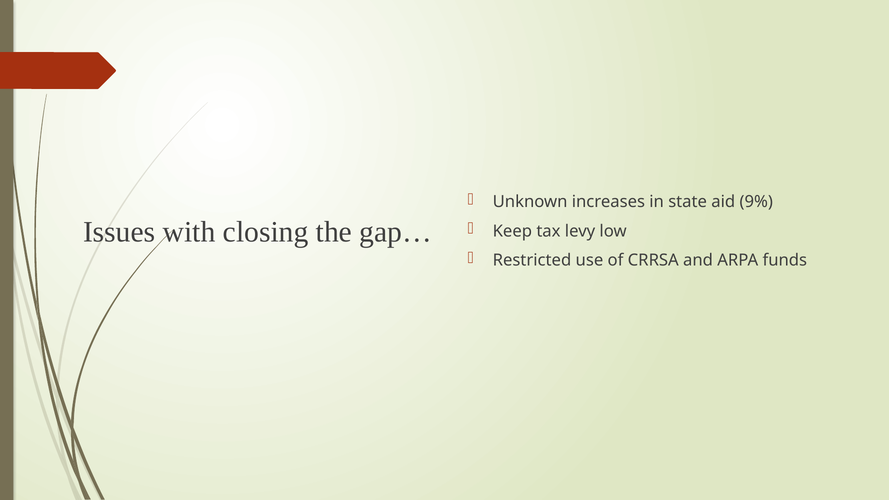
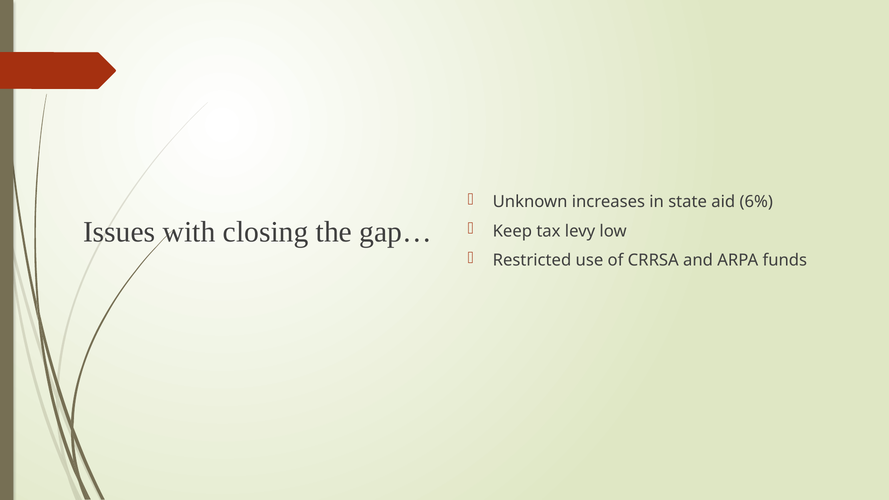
9%: 9% -> 6% (756, 202)
